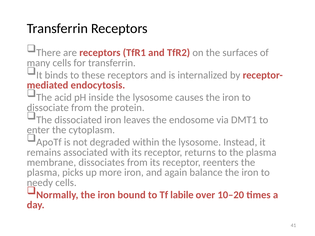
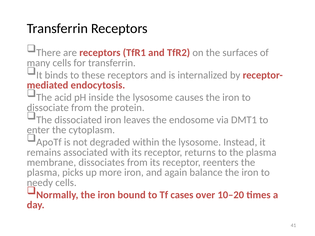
labile: labile -> cases (182, 195)
